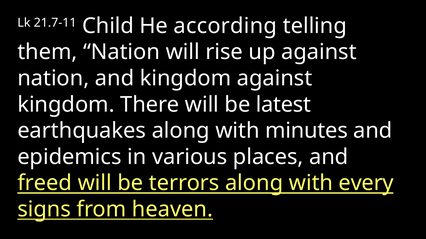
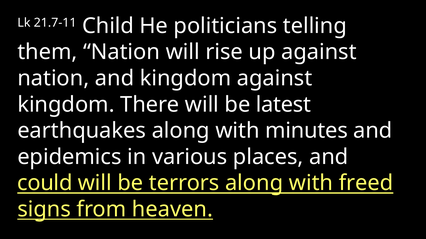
according: according -> politicians (225, 26)
freed: freed -> could (45, 184)
every: every -> freed (366, 184)
